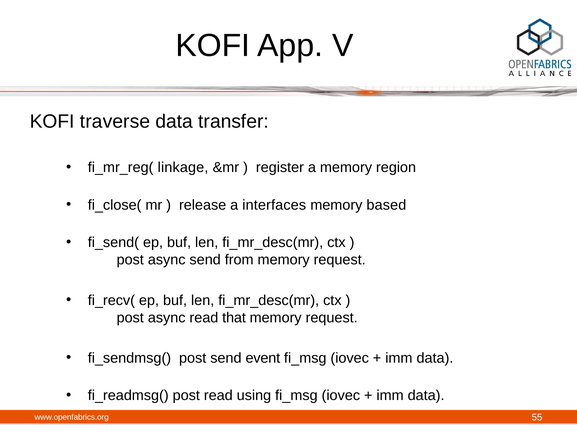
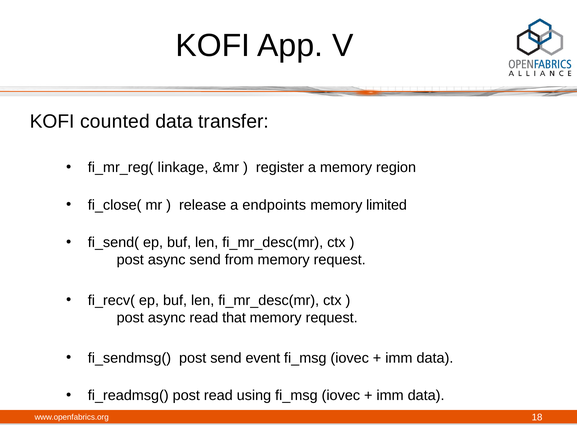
traverse: traverse -> counted (115, 122)
interfaces: interfaces -> endpoints (274, 205)
based: based -> limited (387, 205)
55: 55 -> 18 (537, 417)
